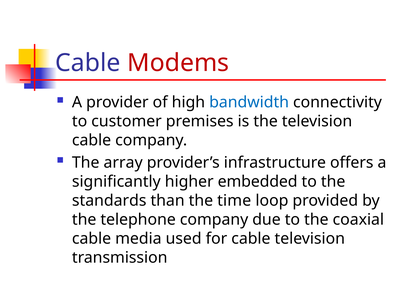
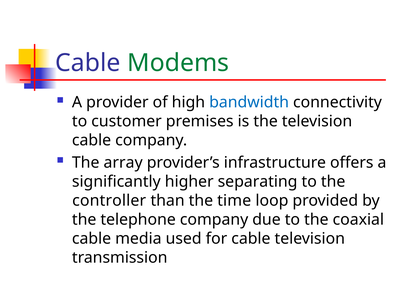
Modems colour: red -> green (178, 63)
embedded: embedded -> separating (258, 182)
standards: standards -> controller (109, 201)
